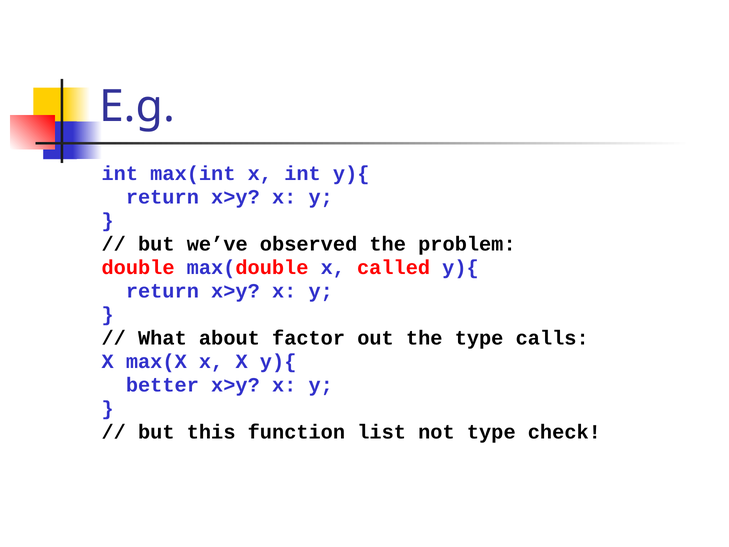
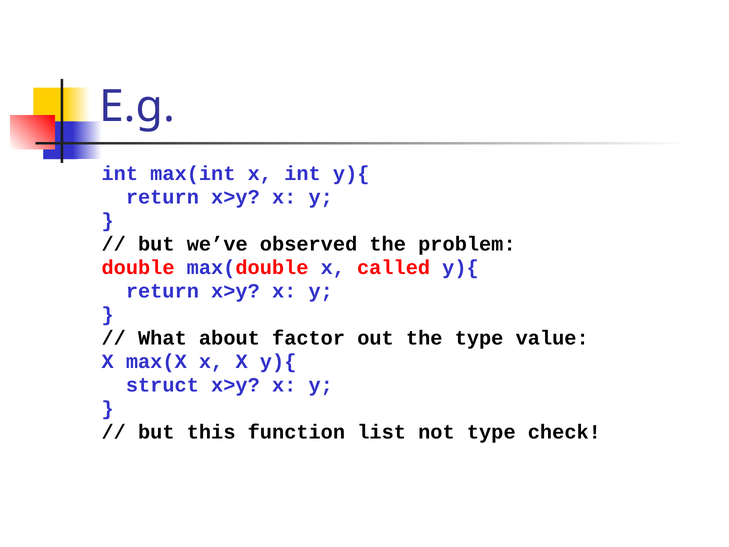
calls: calls -> value (552, 338)
better: better -> struct (162, 385)
